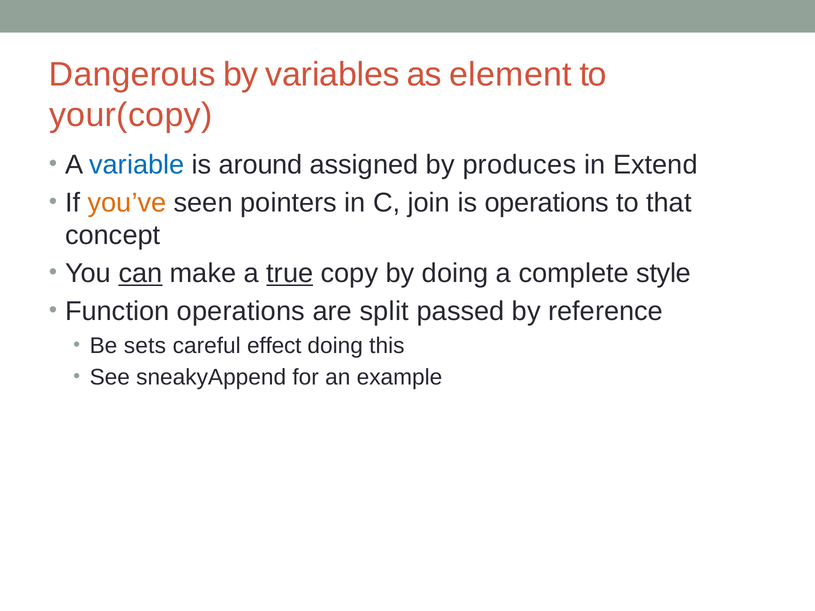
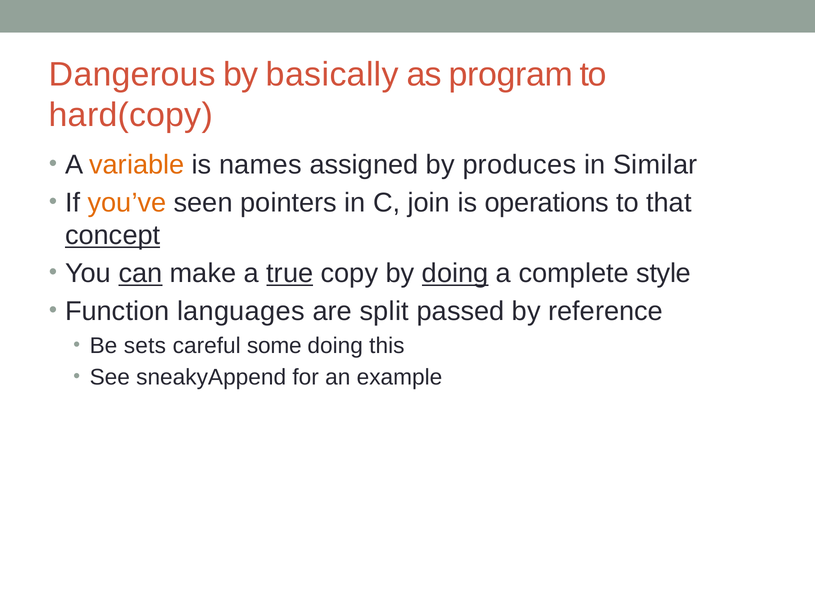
variables: variables -> basically (332, 74)
element: element -> program (511, 74)
your(copy: your(copy -> hard(copy (131, 115)
variable colour: blue -> orange (137, 165)
around: around -> names (260, 165)
Extend: Extend -> Similar (655, 165)
concept underline: none -> present (113, 236)
doing underline: none -> present (455, 274)
Function operations: operations -> languages (241, 312)
effect: effect -> some (274, 346)
